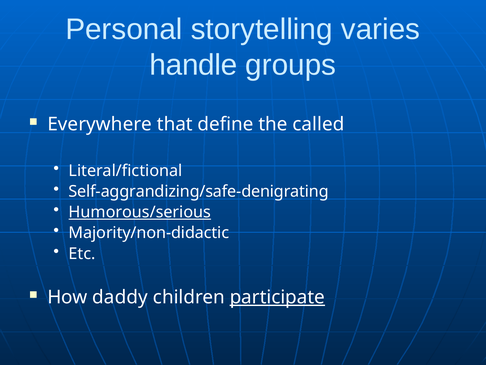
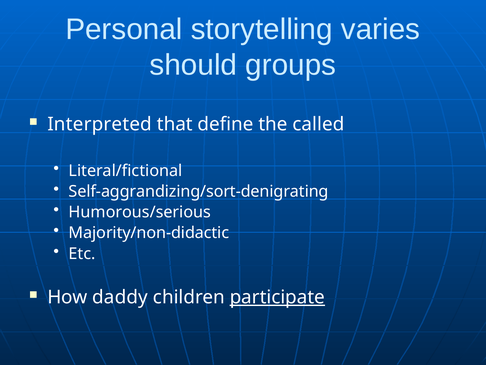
handle: handle -> should (193, 65)
Everywhere: Everywhere -> Interpreted (100, 124)
Self-aggrandizing/safe-denigrating: Self-aggrandizing/safe-denigrating -> Self-aggrandizing/sort-denigrating (199, 191)
Humorous/serious underline: present -> none (140, 212)
